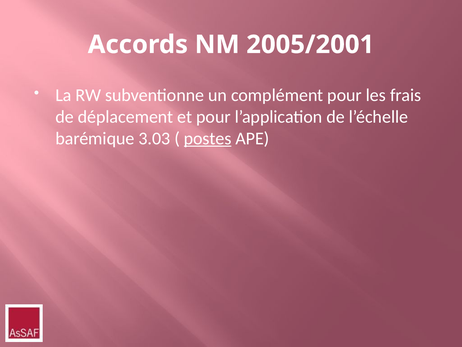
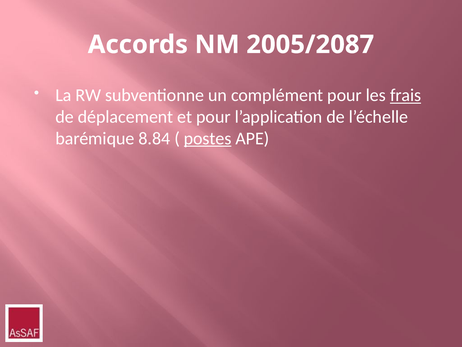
2005/2001: 2005/2001 -> 2005/2087 (310, 45)
frais underline: none -> present (406, 95)
3.03: 3.03 -> 8.84 (154, 138)
